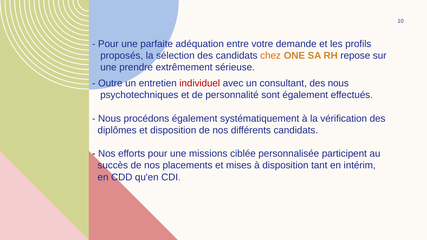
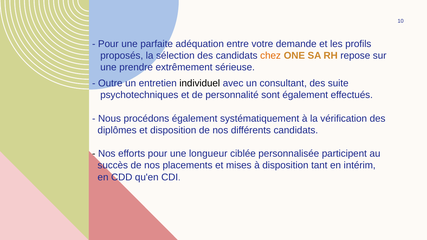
individuel colour: red -> black (200, 83)
des nous: nous -> suite (338, 83)
missions: missions -> longueur (208, 154)
